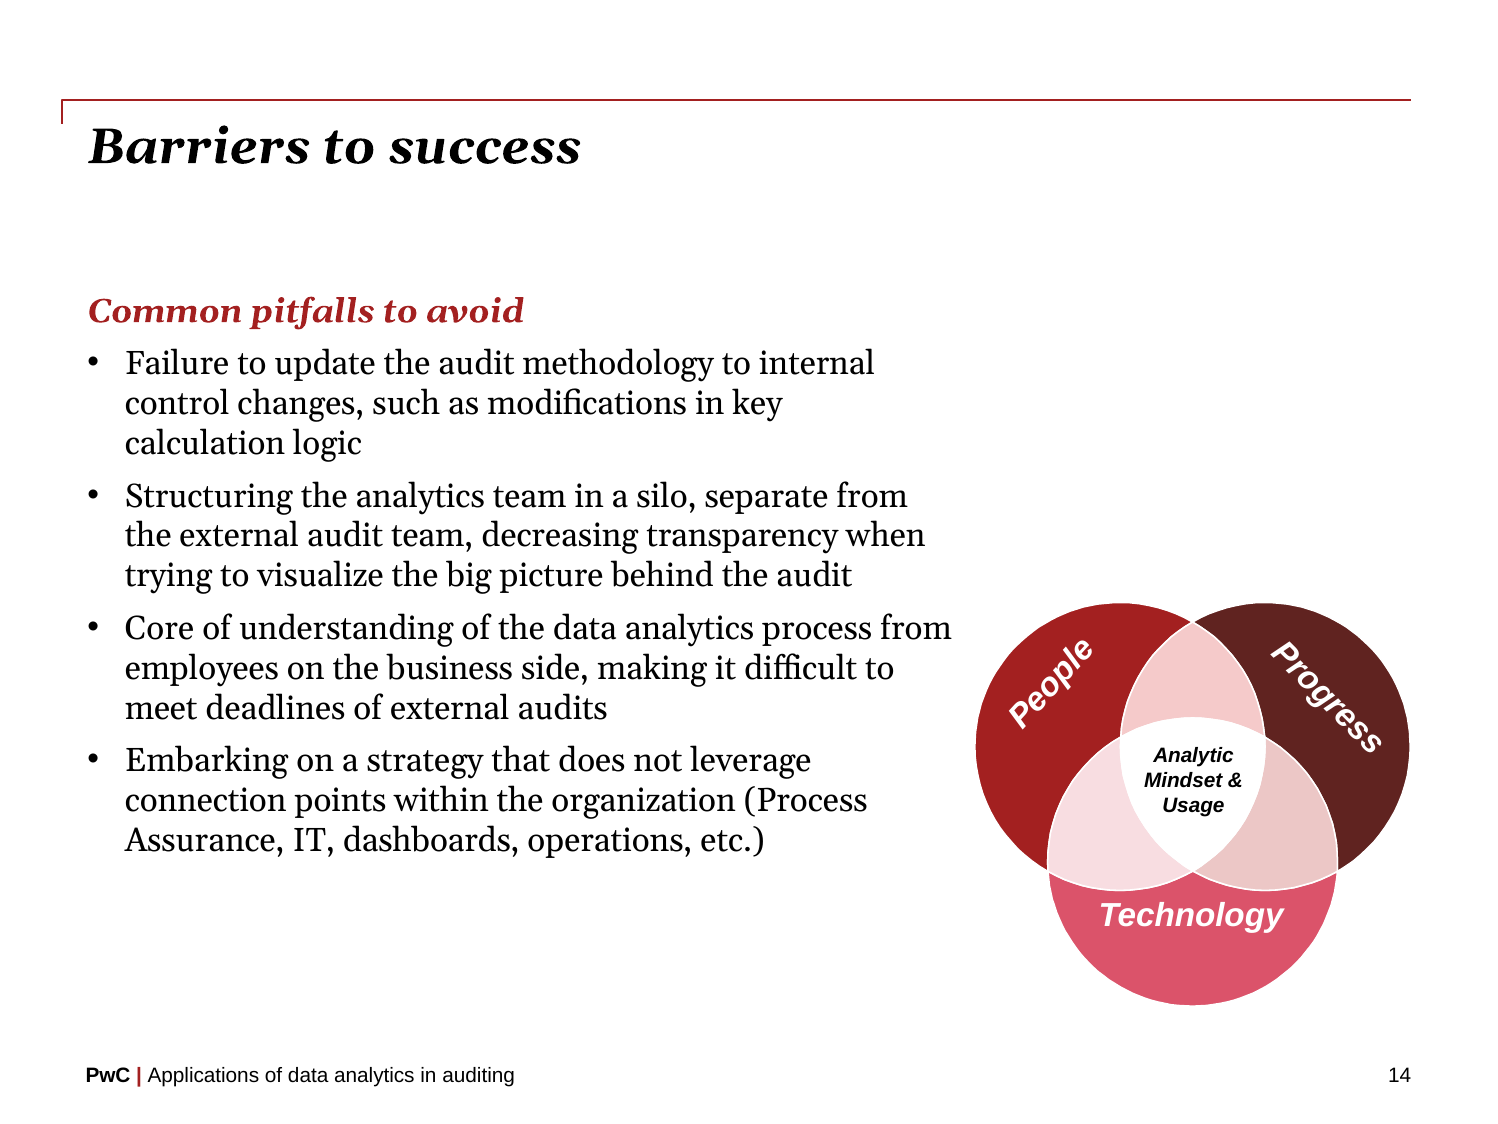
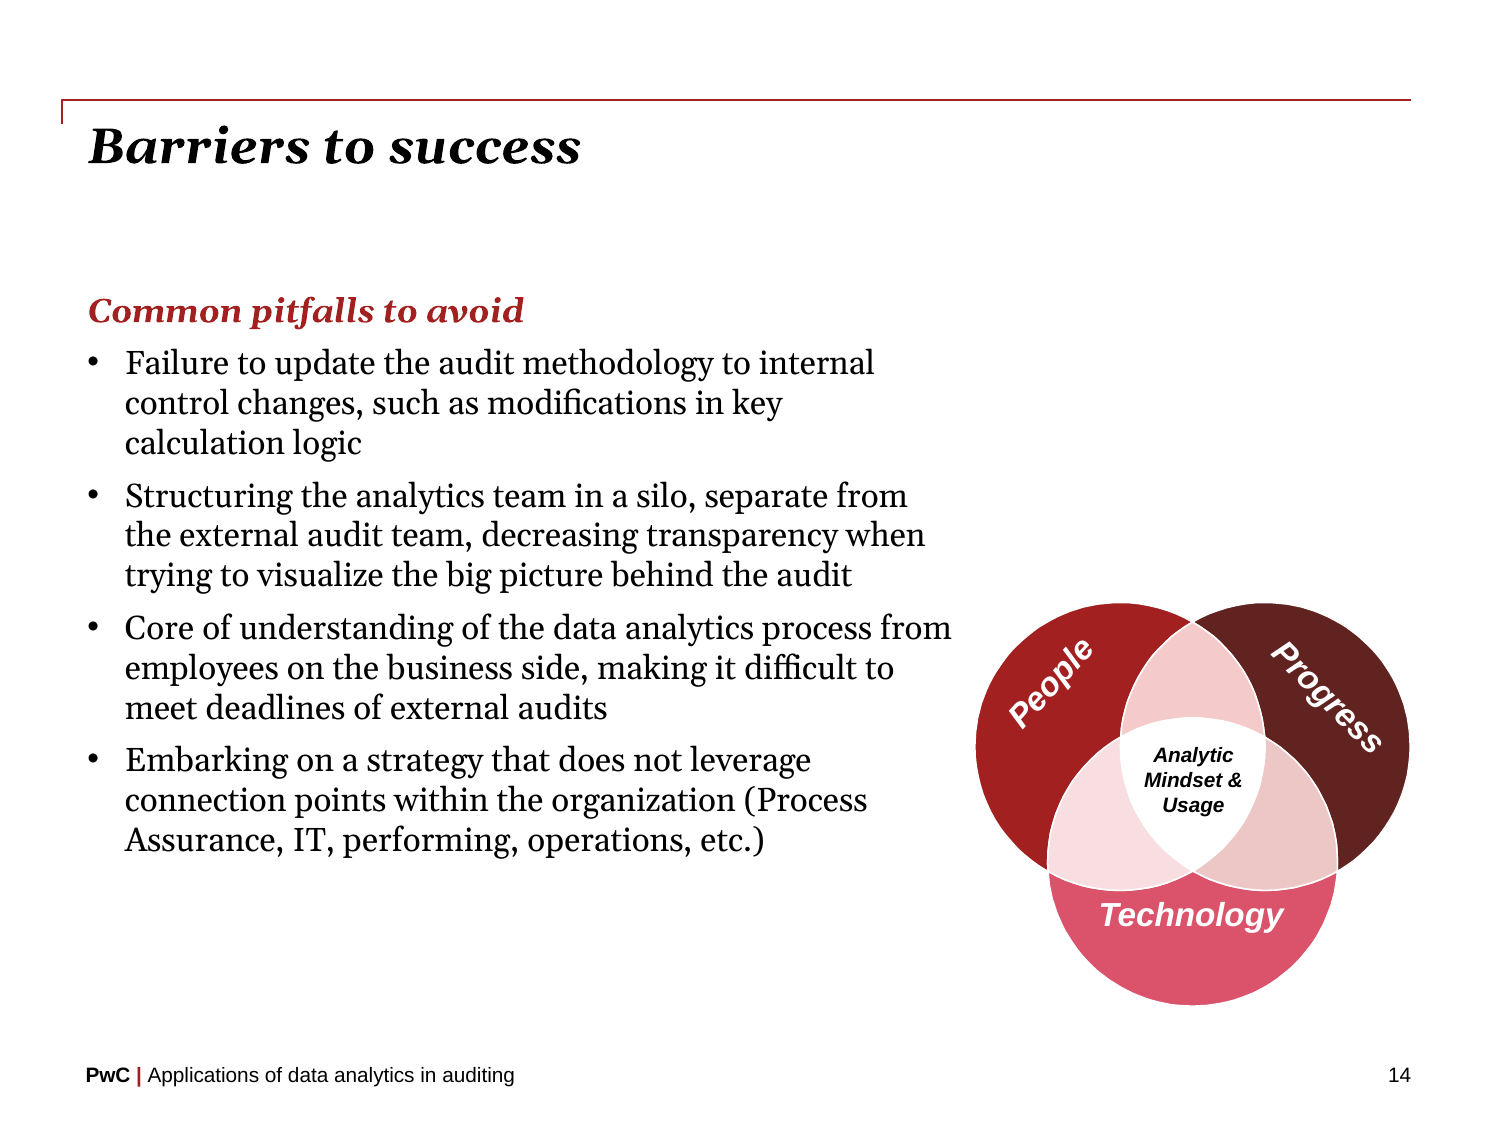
dashboards: dashboards -> performing (431, 840)
